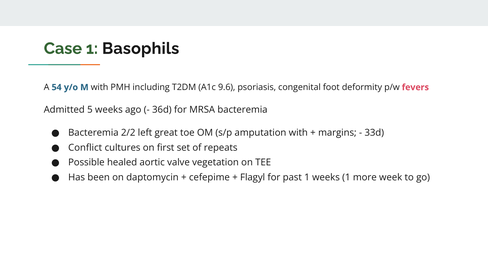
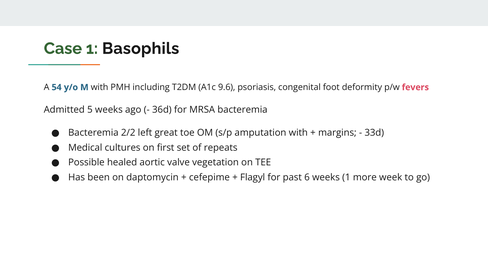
Conflict: Conflict -> Medical (85, 148)
past 1: 1 -> 6 (307, 178)
